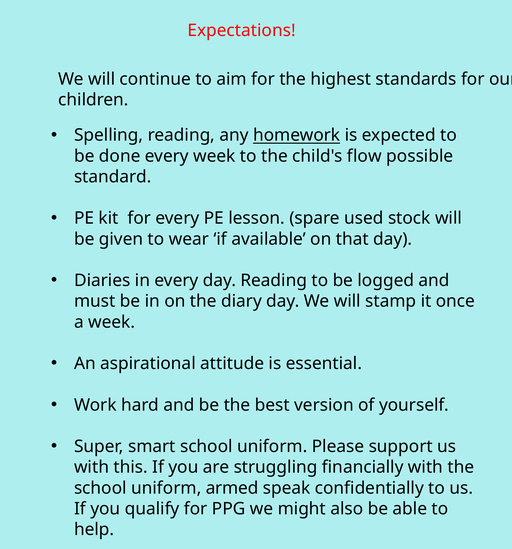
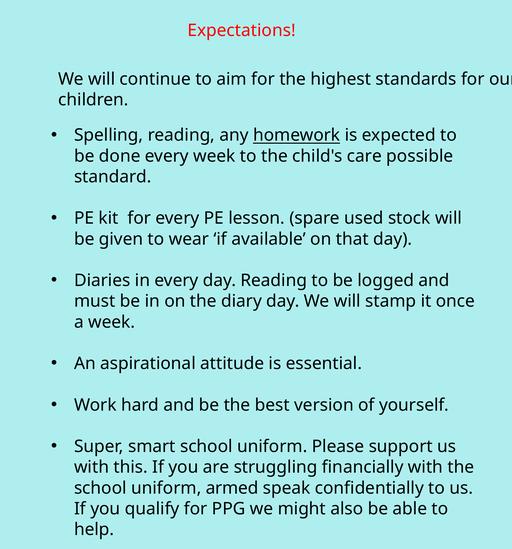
flow: flow -> care (364, 156)
